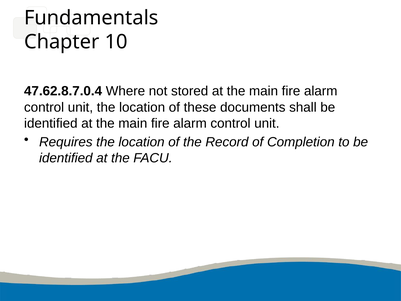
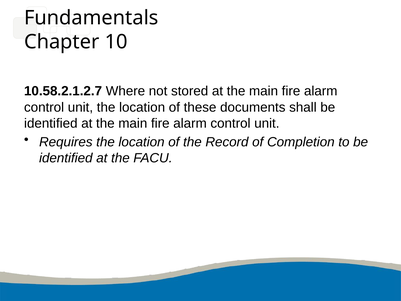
47.62.8.7.0.4: 47.62.8.7.0.4 -> 10.58.2.1.2.7 (63, 91)
